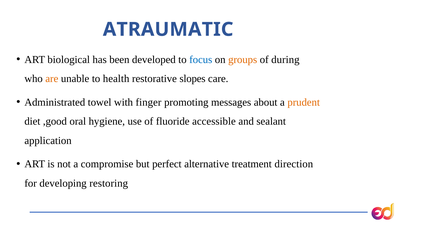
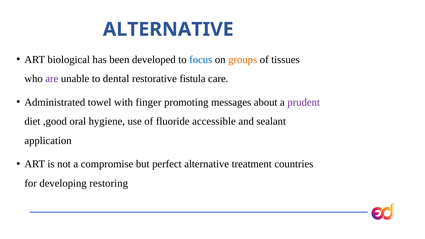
ATRAUMATIC: ATRAUMATIC -> ALTERNATIVE (168, 29)
during: during -> tissues (285, 60)
are colour: orange -> purple (52, 79)
health: health -> dental (116, 79)
slopes: slopes -> fistula (193, 79)
prudent colour: orange -> purple (304, 102)
direction: direction -> countries (294, 164)
